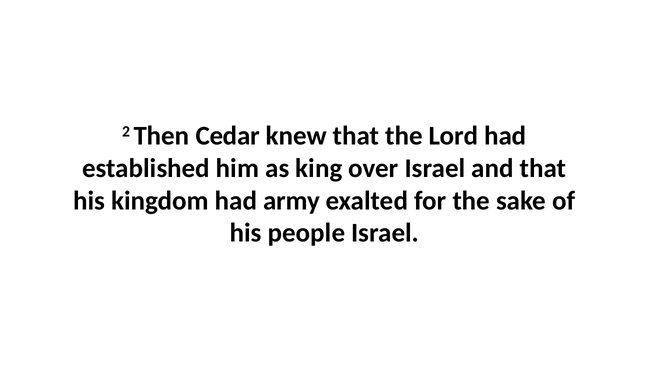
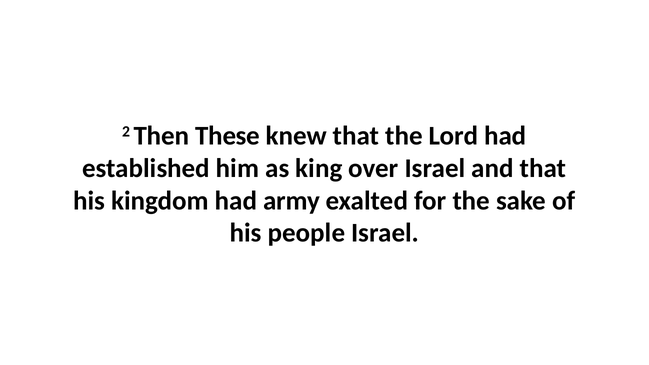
Cedar: Cedar -> These (228, 136)
